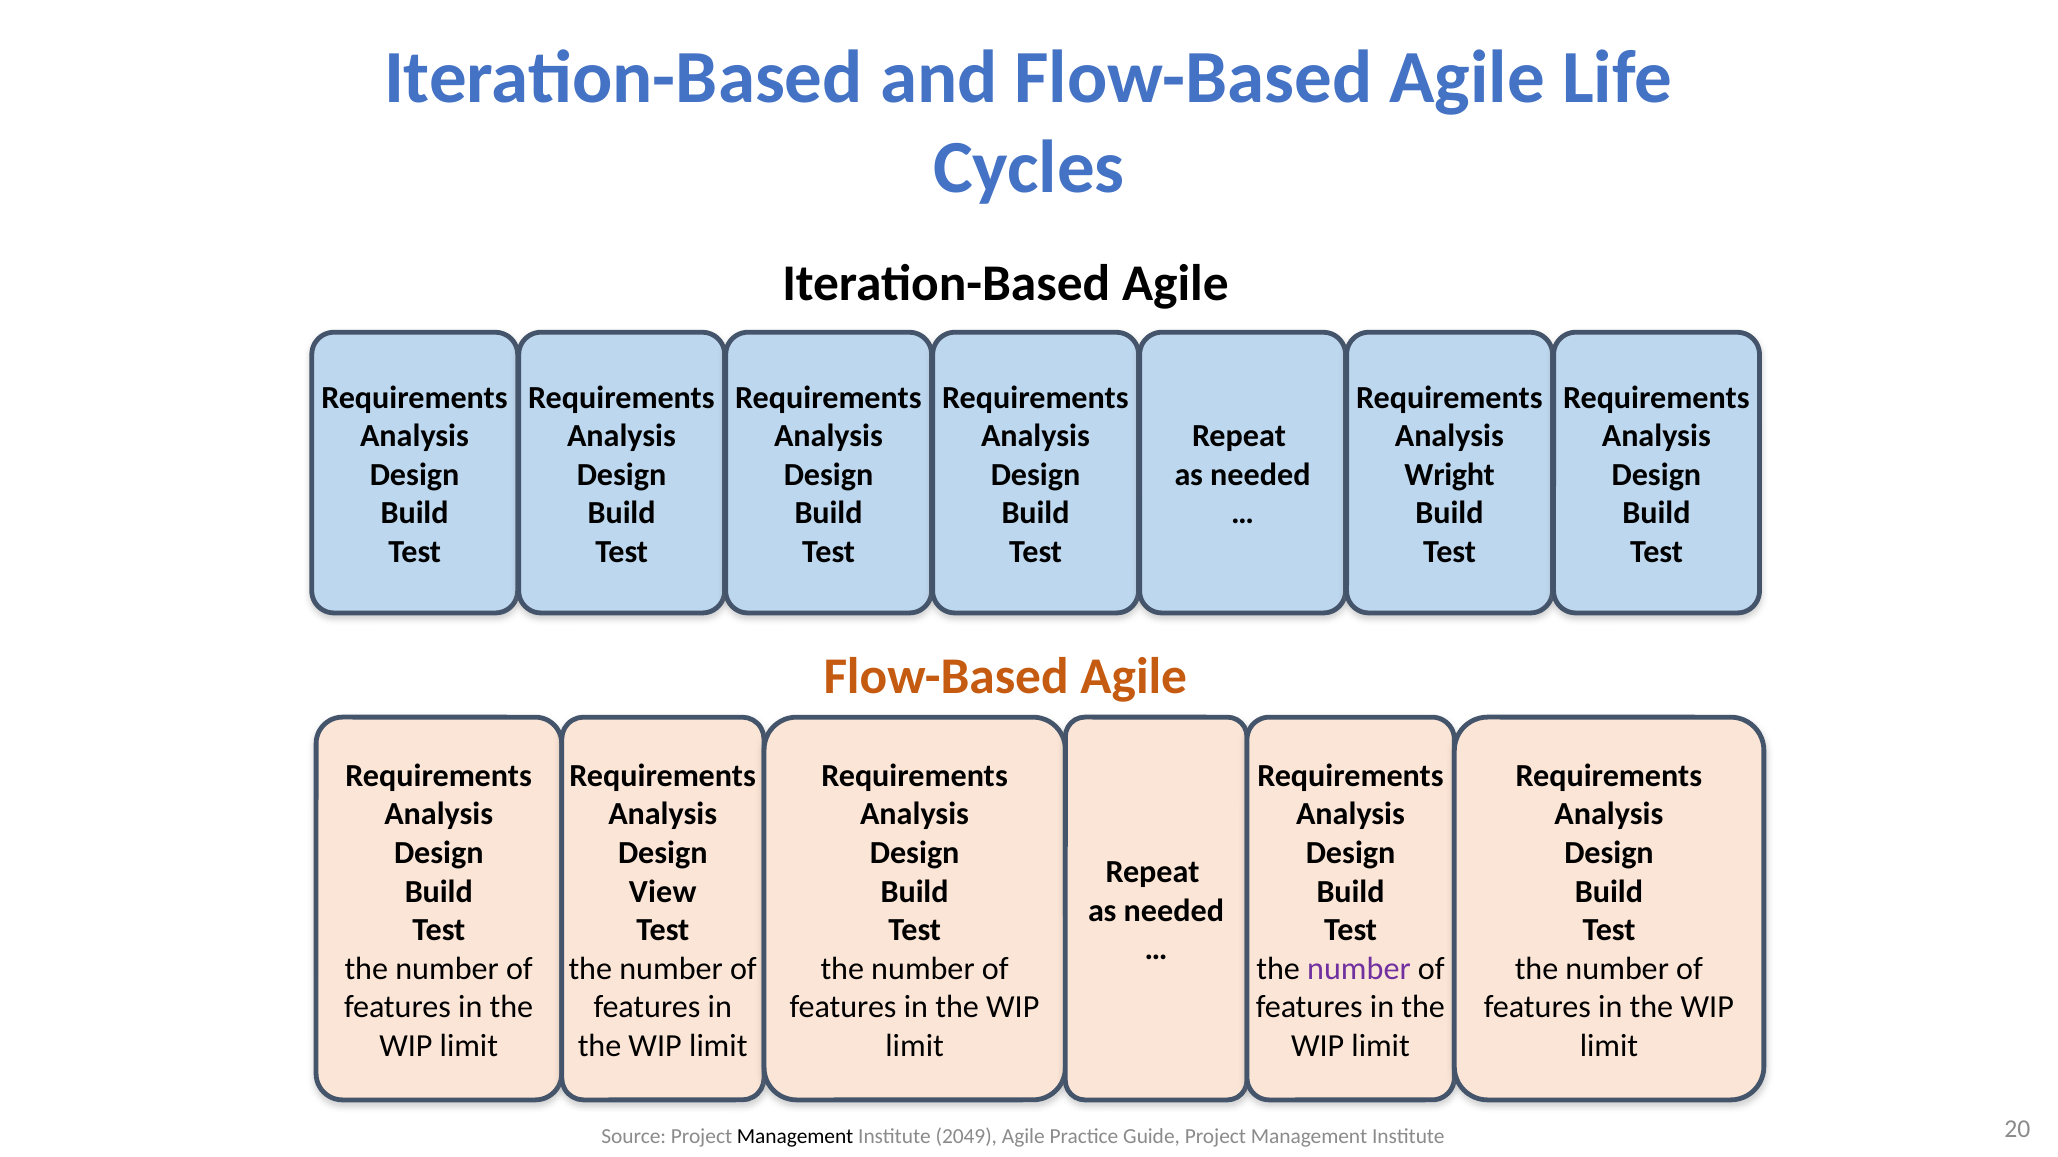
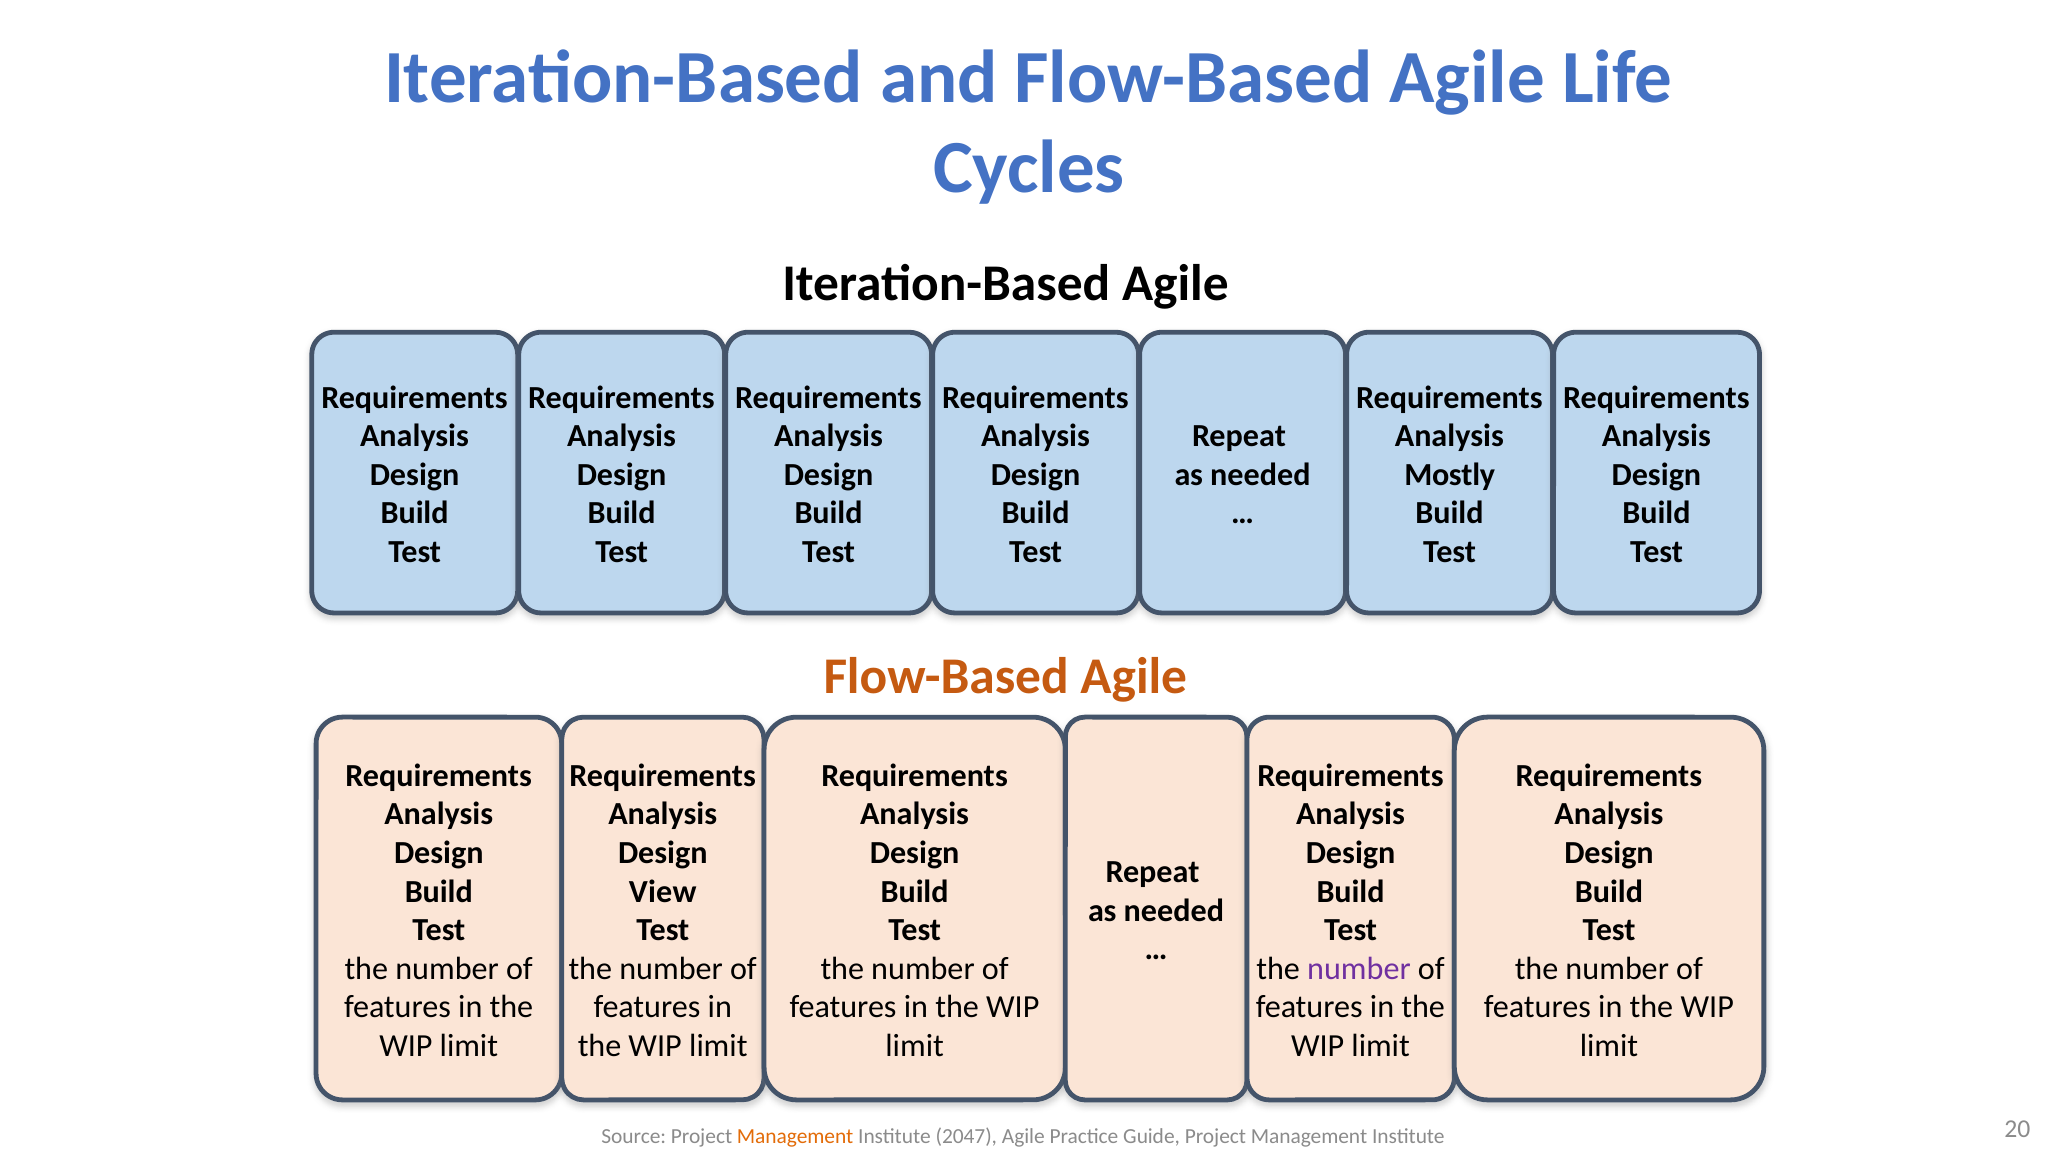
Wright: Wright -> Mostly (1450, 475)
Management colour: black -> orange (795, 1137)
2049: 2049 -> 2047 (966, 1137)
